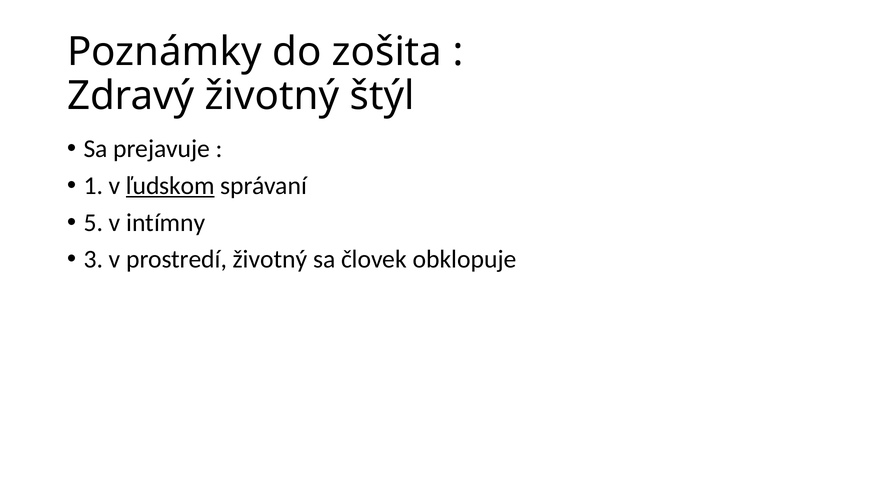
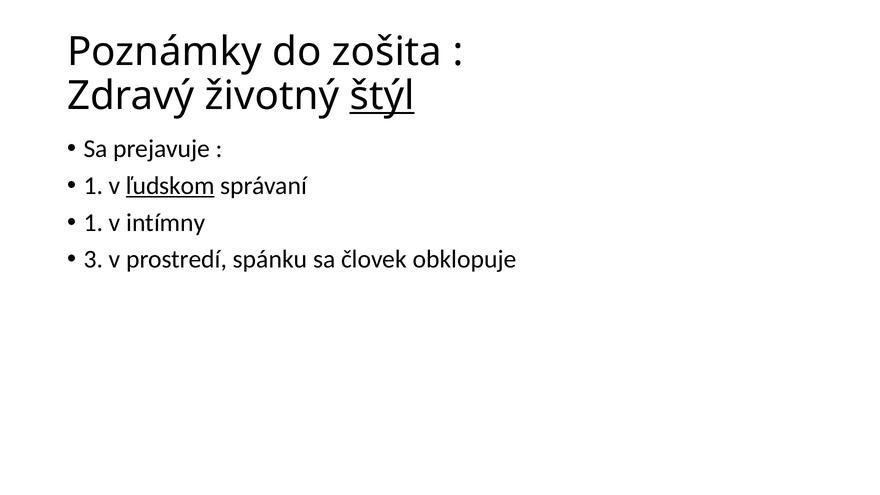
štýl underline: none -> present (382, 96)
5: 5 -> 1 (93, 223)
prostredí životný: životný -> spánku (270, 259)
